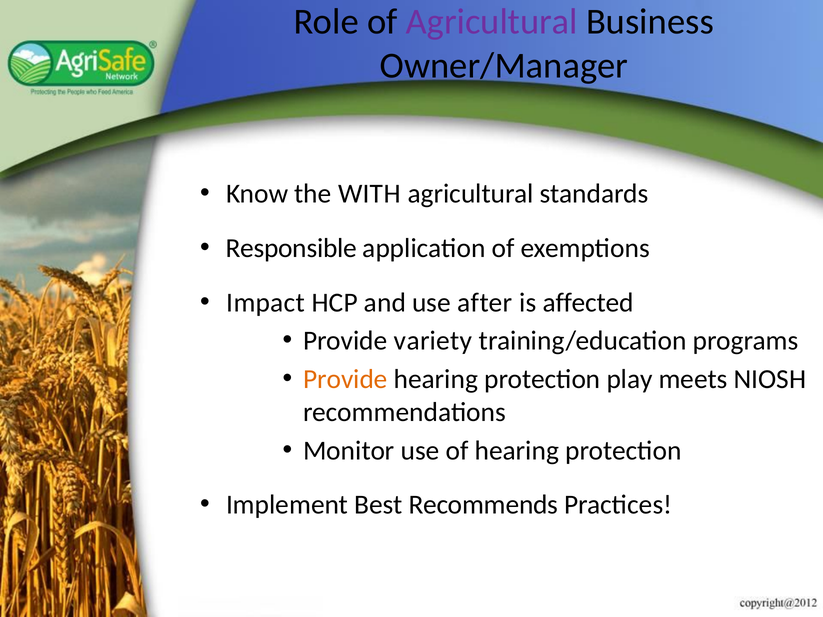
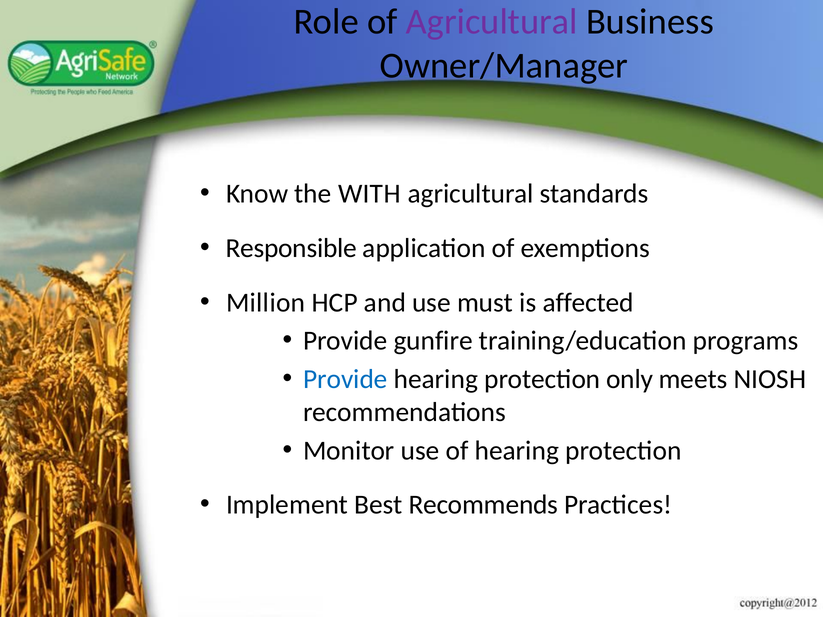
Impact: Impact -> Million (266, 303)
after: after -> must (485, 303)
variety: variety -> gunfire (433, 341)
Provide colour: orange -> blue (345, 379)
play: play -> only (630, 379)
